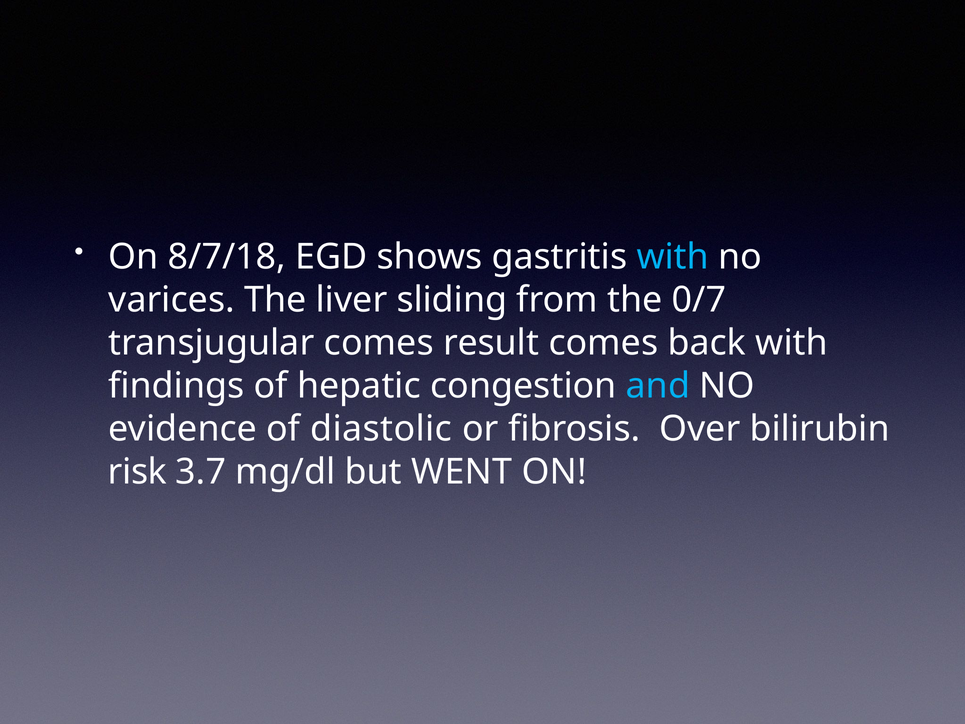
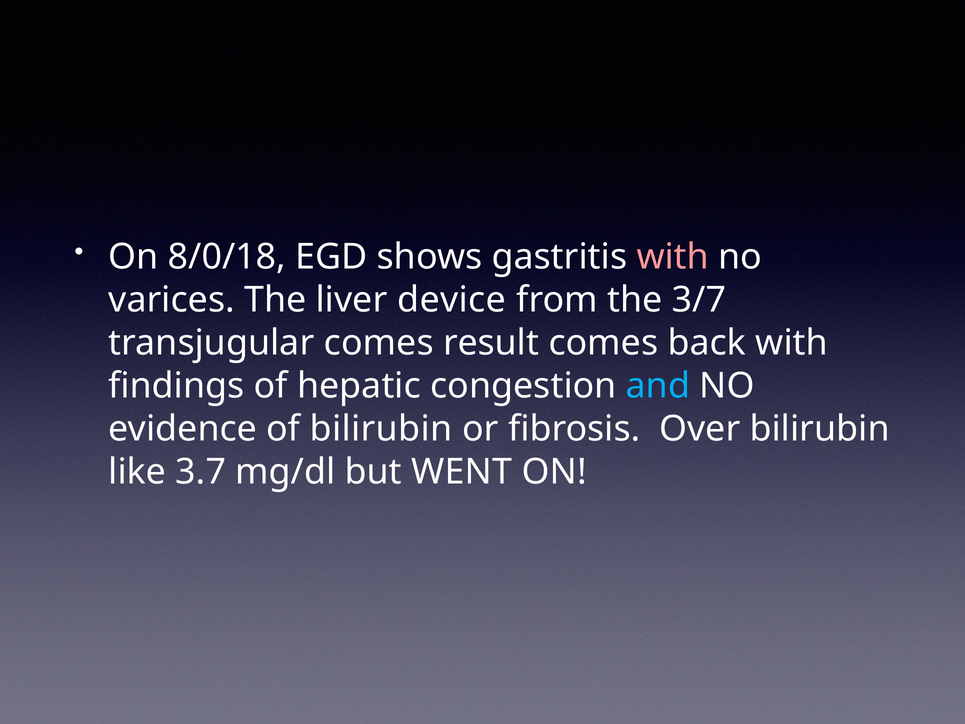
8/7/18: 8/7/18 -> 8/0/18 (227, 257)
with colour: light blue -> pink (673, 257)
sliding: sliding -> device (452, 300)
0/7: 0/7 -> 3/7 (699, 300)
of diastolic: diastolic -> bilirubin (381, 429)
risk: risk -> like (137, 472)
